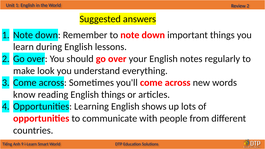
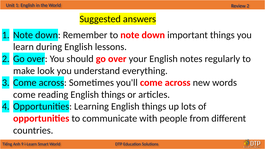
know: know -> come (24, 95)
Learning English shows: shows -> things (154, 107)
